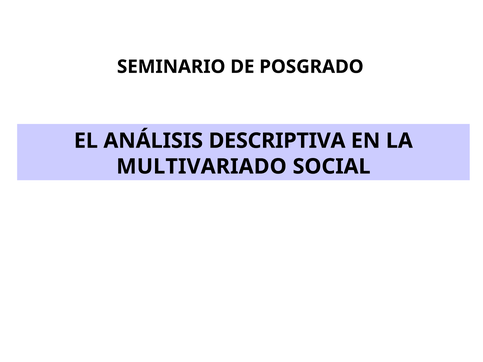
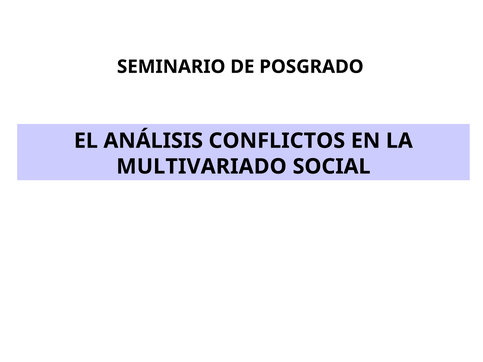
DESCRIPTIVA: DESCRIPTIVA -> CONFLICTOS (277, 141)
